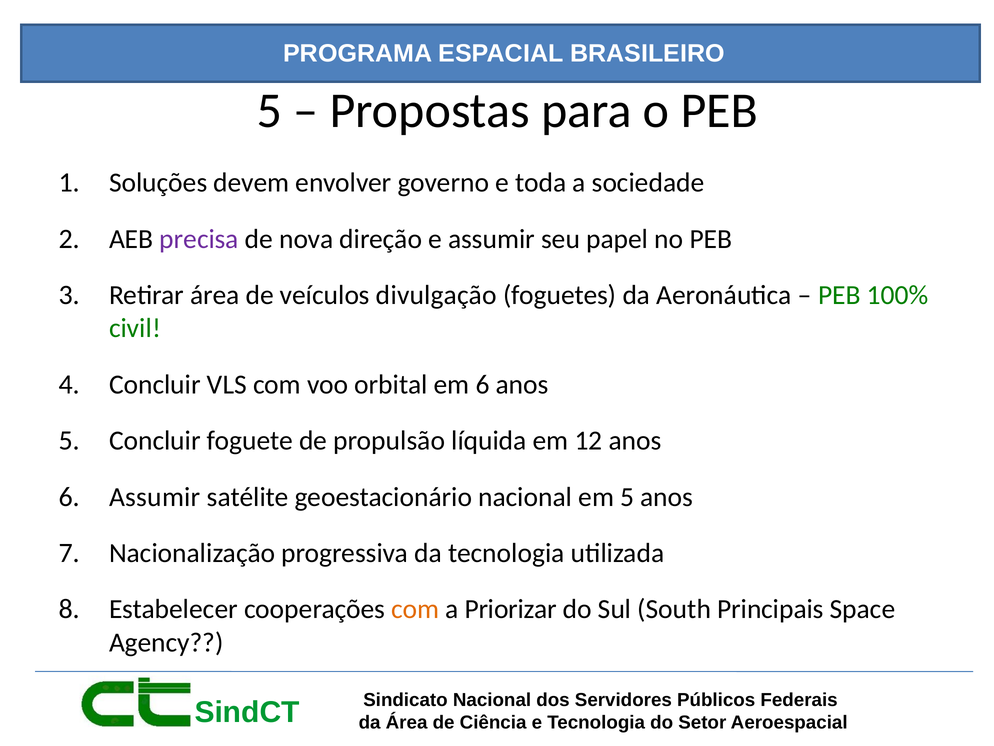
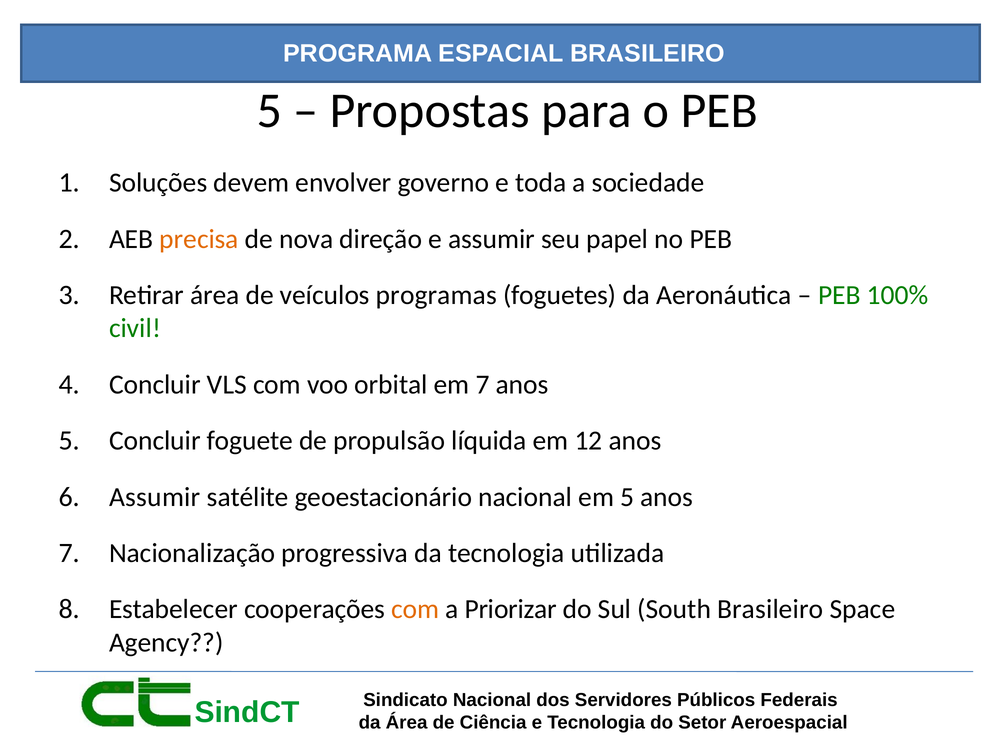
precisa colour: purple -> orange (199, 239)
divulgação: divulgação -> programas (436, 295)
em 6: 6 -> 7 (483, 384)
South Principais: Principais -> Brasileiro (770, 609)
